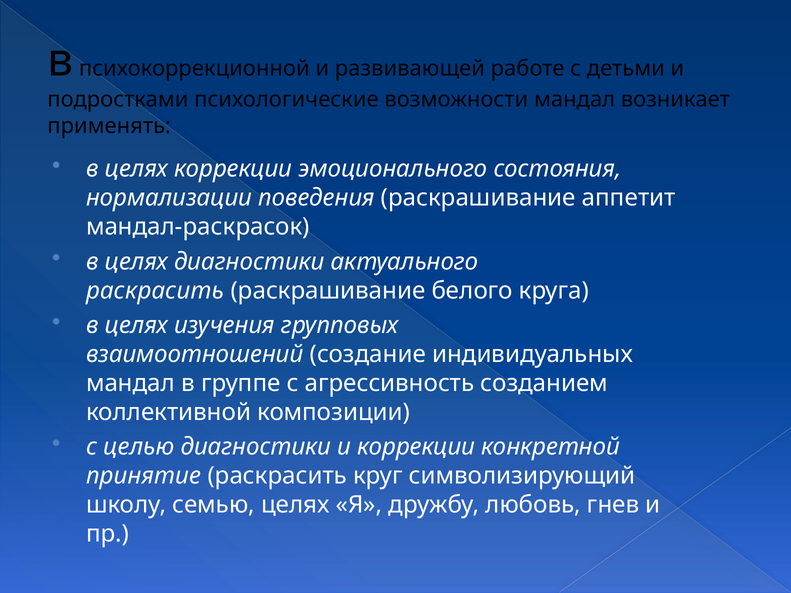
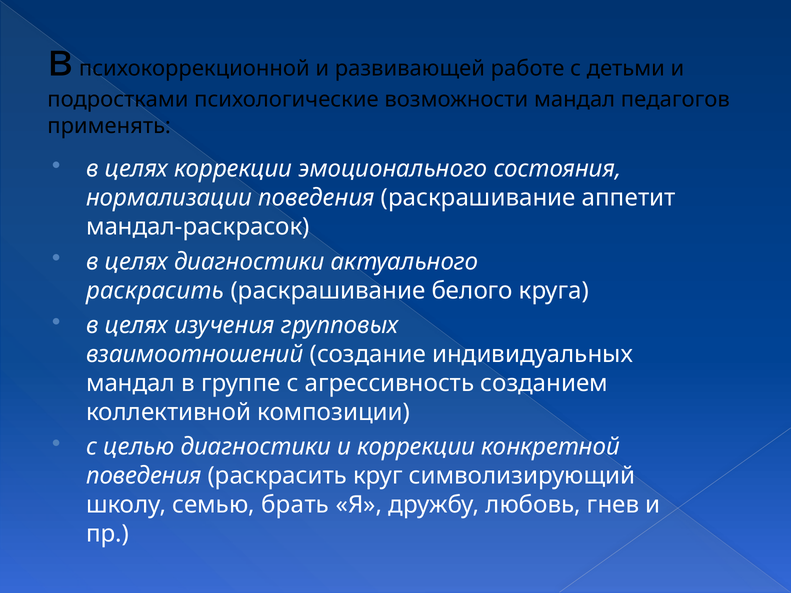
возникает: возникает -> педагогов (675, 100)
принятие: принятие -> поведения (144, 476)
семью целях: целях -> брать (295, 505)
